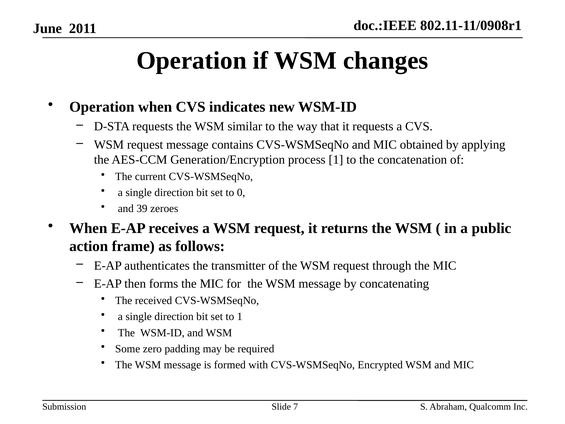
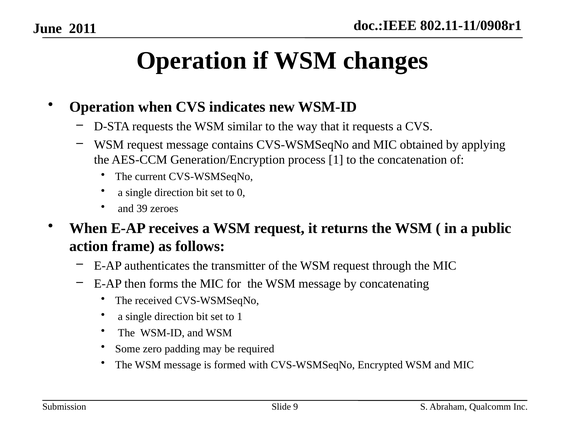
7: 7 -> 9 (296, 406)
